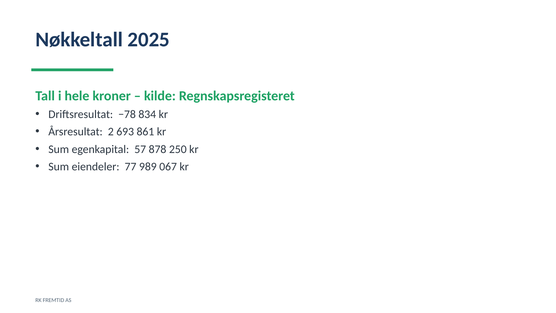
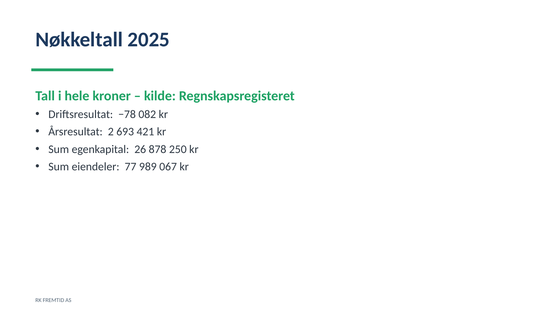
834: 834 -> 082 (147, 114)
861: 861 -> 421 (145, 132)
57: 57 -> 26 (140, 149)
